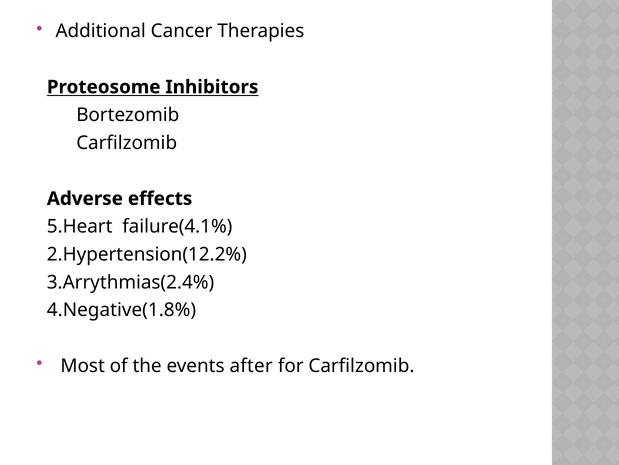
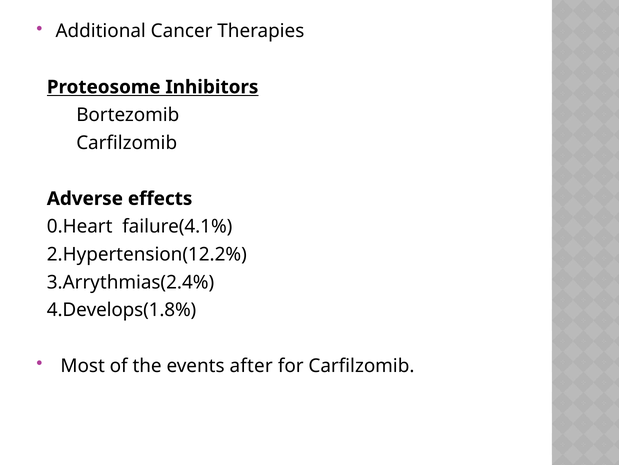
5.Heart: 5.Heart -> 0.Heart (80, 226)
4.Negative(1.8%: 4.Negative(1.8% -> 4.Develops(1.8% (122, 310)
